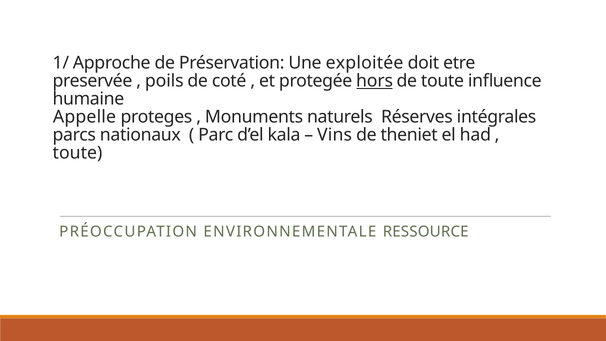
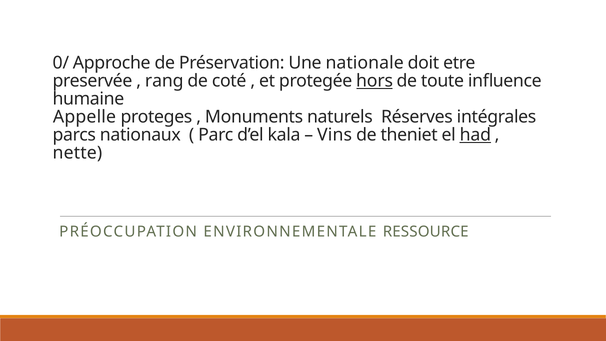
1/: 1/ -> 0/ (61, 63)
exploitée: exploitée -> nationale (365, 63)
poils: poils -> rang (164, 81)
had underline: none -> present (475, 135)
toute: toute -> nette (77, 153)
